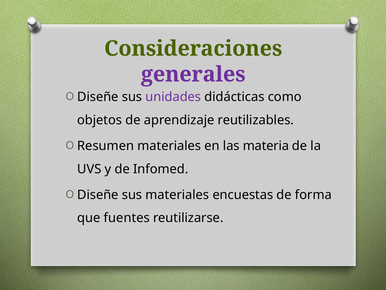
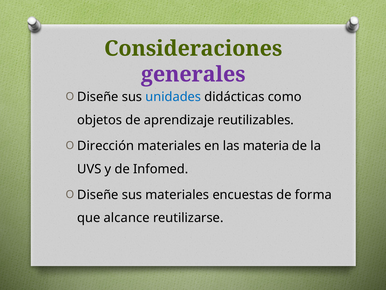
unidades colour: purple -> blue (173, 97)
Resumen: Resumen -> Dirección (106, 146)
fuentes: fuentes -> alcance (127, 218)
